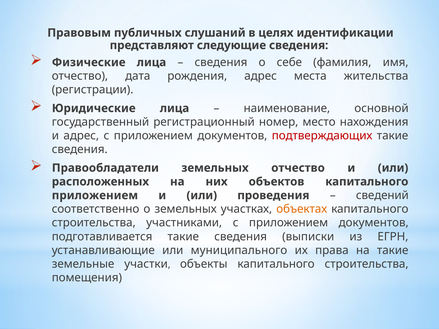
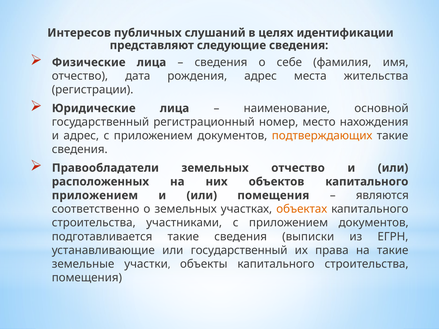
Правовым: Правовым -> Интересов (79, 33)
подтверждающих colour: red -> orange (322, 136)
или проведения: проведения -> помещения (273, 196)
сведений: сведений -> являются (382, 196)
или муниципального: муниципального -> государственный (239, 250)
